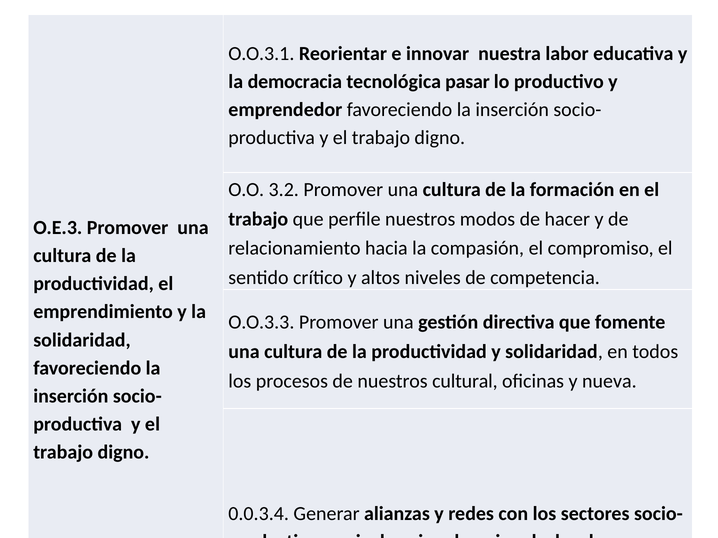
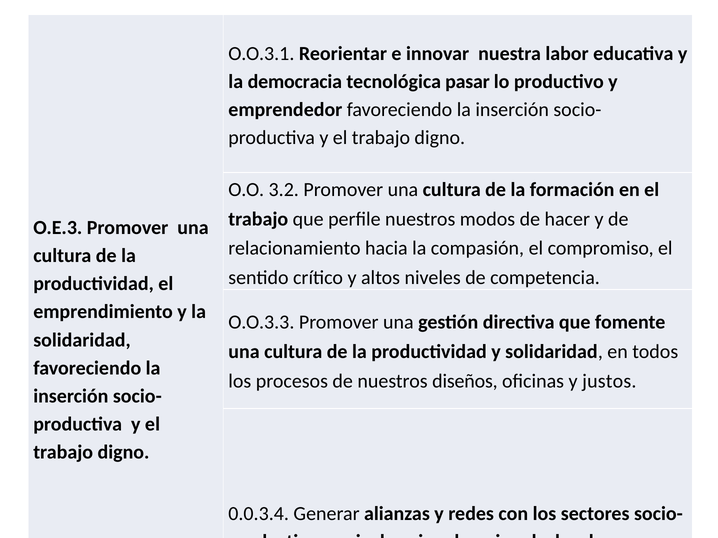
cultural: cultural -> diseños (465, 381)
nueva: nueva -> justos (609, 381)
